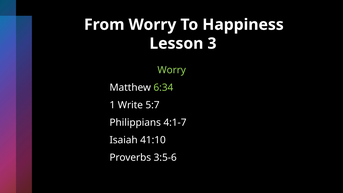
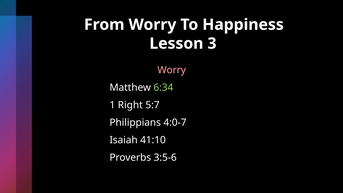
Worry colour: light green -> pink (172, 70)
Write: Write -> Right (130, 105)
4:1-7: 4:1-7 -> 4:0-7 (175, 122)
